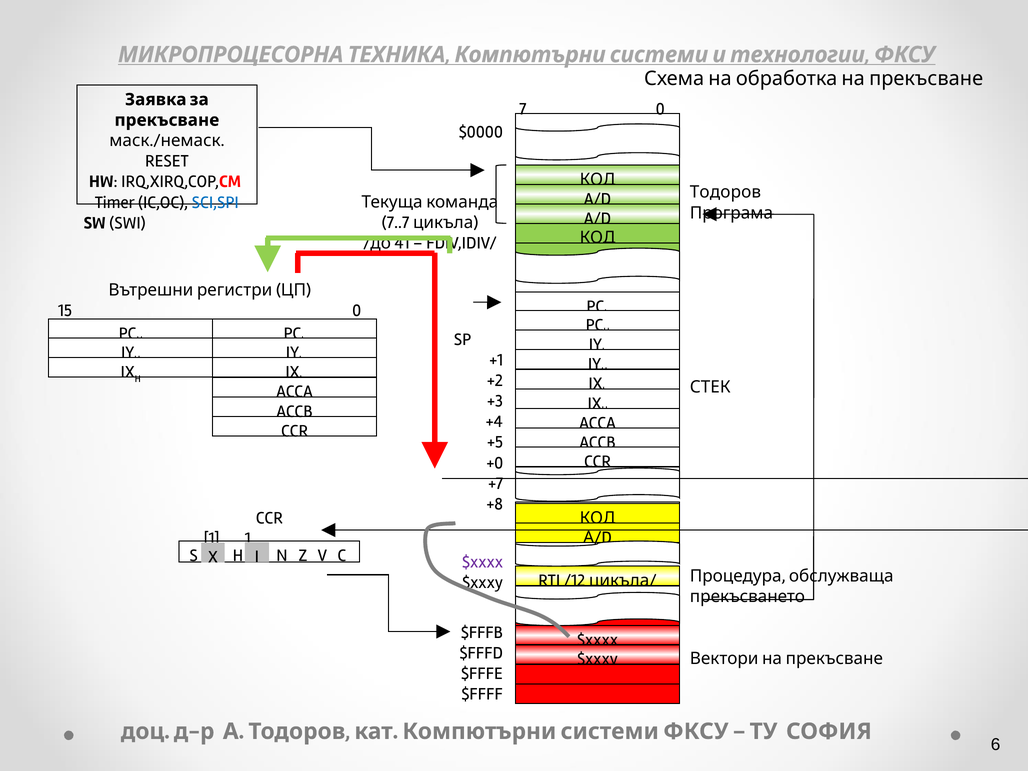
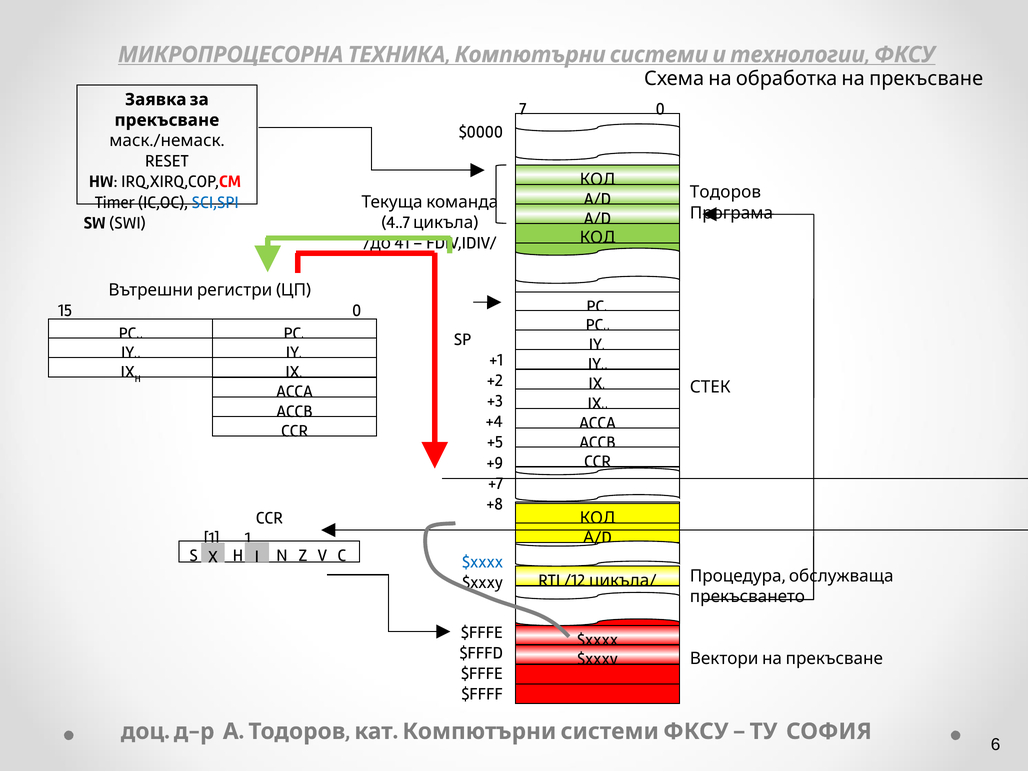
7..7: 7..7 -> 4..7 (396, 222)
+0: +0 -> +9 (495, 463)
$xxxx colour: purple -> blue (483, 562)
$FFFB: $FFFB -> $FFFE (482, 633)
